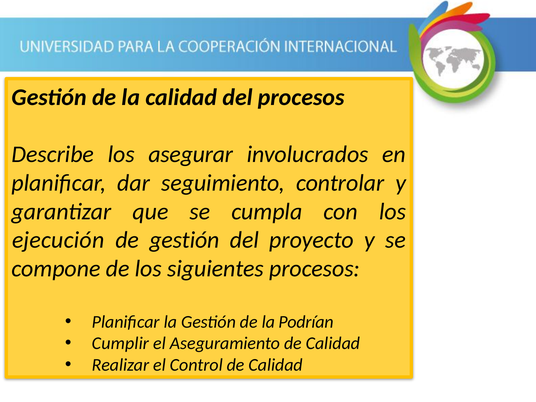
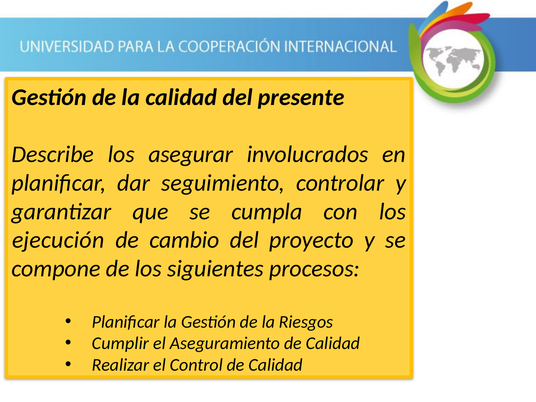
del procesos: procesos -> presente (301, 97)
de gestión: gestión -> cambio (184, 240)
Podrían: Podrían -> Riesgos (306, 322)
